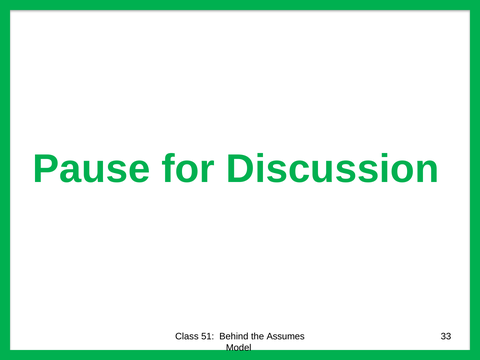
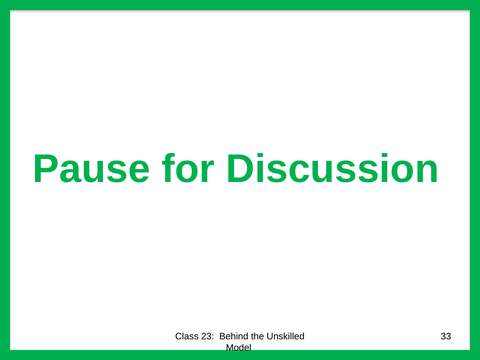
51: 51 -> 23 (208, 336)
Assumes: Assumes -> Unskilled (286, 336)
